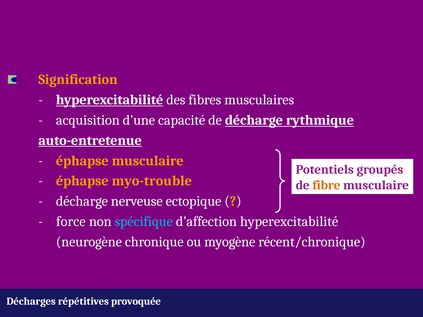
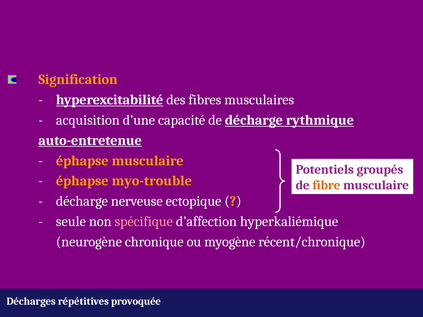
force: force -> seule (71, 222)
spécifique colour: light blue -> pink (144, 222)
d’affection hyperexcitabilité: hyperexcitabilité -> hyperkaliémique (289, 222)
